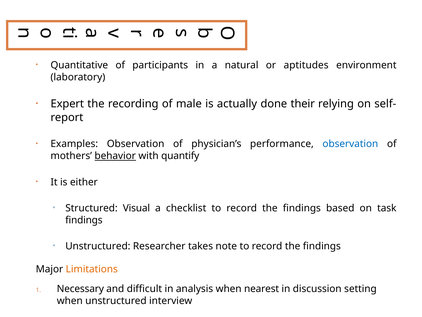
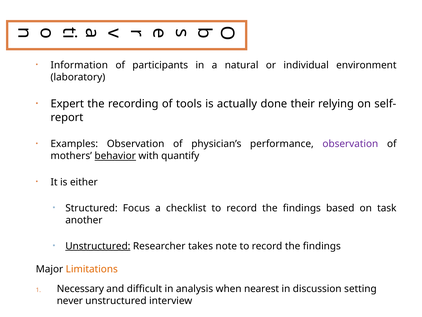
Quantitative: Quantitative -> Information (79, 65)
aptitudes: aptitudes -> individual (306, 65)
male: male -> tools (189, 104)
observation colour: blue -> purple (350, 144)
Visual: Visual -> Focus (136, 208)
findings: findings -> another (84, 220)
Unstructured underline: none -> present (98, 246)
when: when -> never (70, 300)
